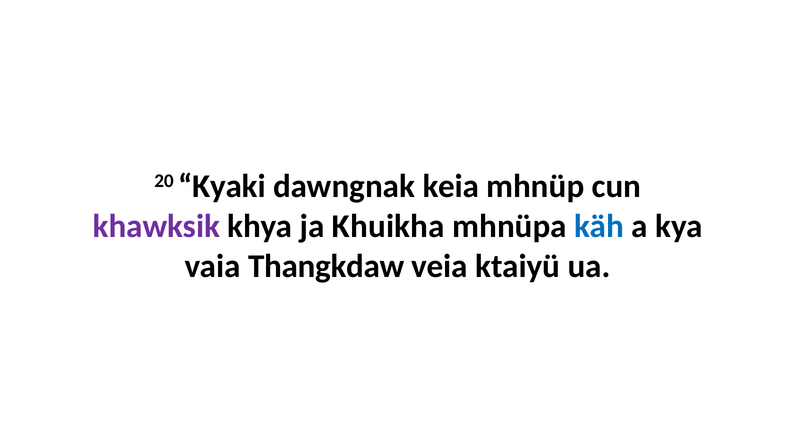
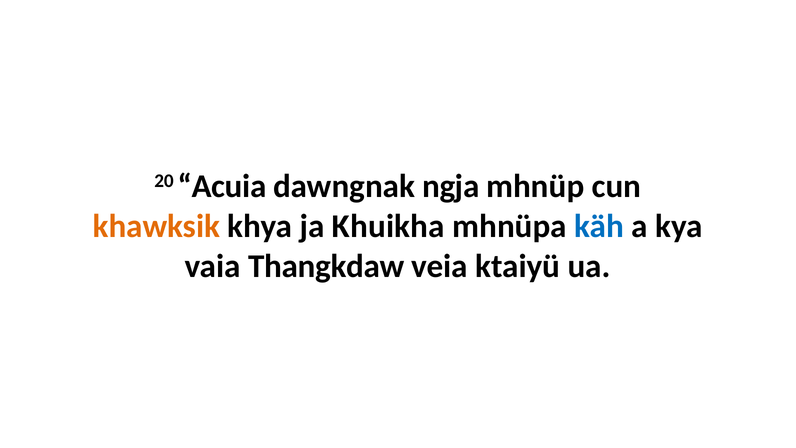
Kyaki: Kyaki -> Acuia (222, 186)
keia: keia -> ngja (451, 186)
khawksik colour: purple -> orange (156, 226)
